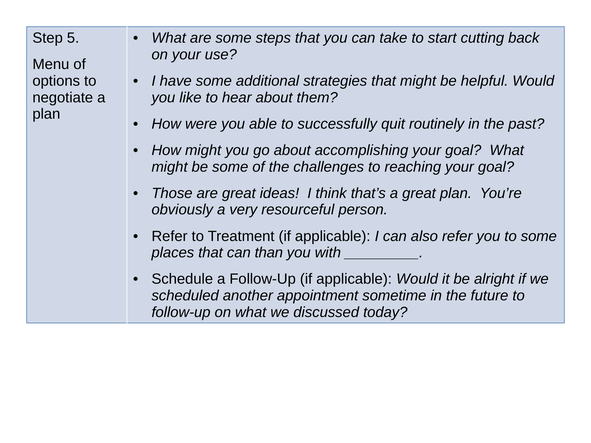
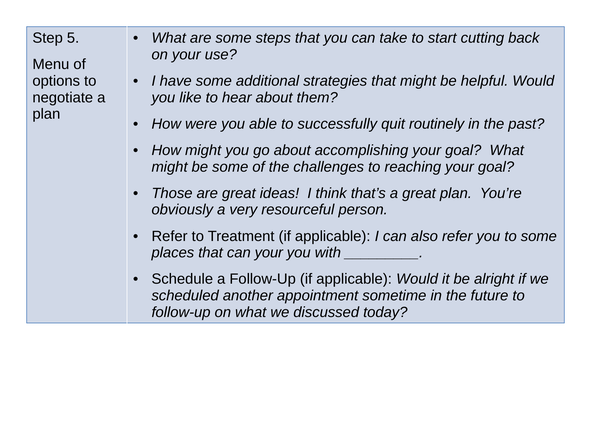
can than: than -> your (269, 253)
